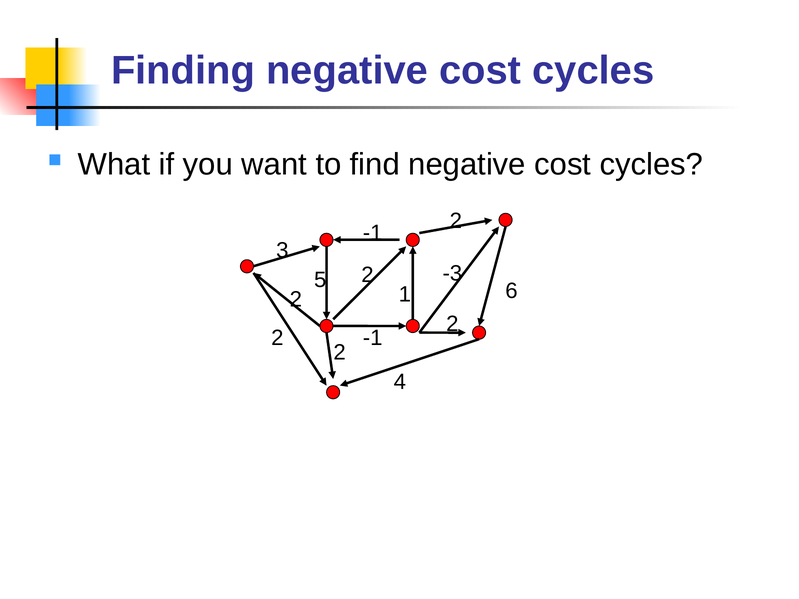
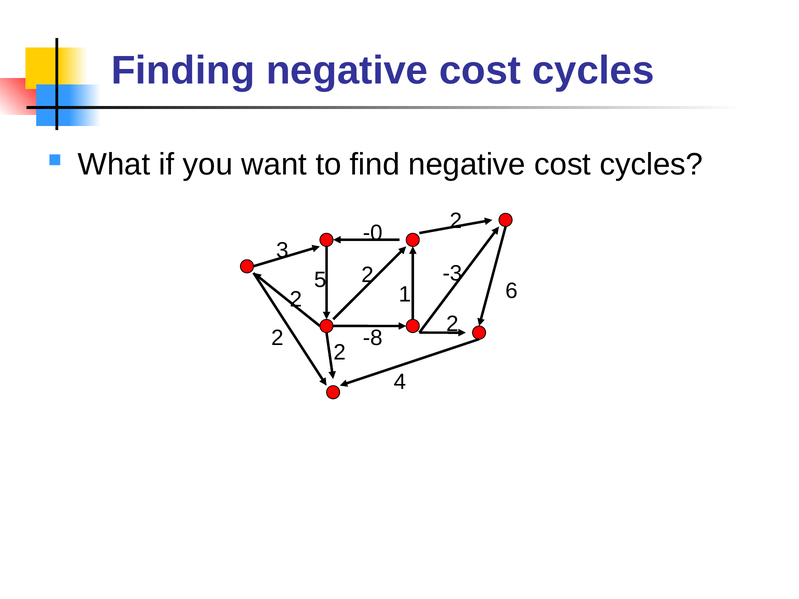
-1: -1 -> -0 (373, 233)
-1: -1 -> -8 (373, 338)
